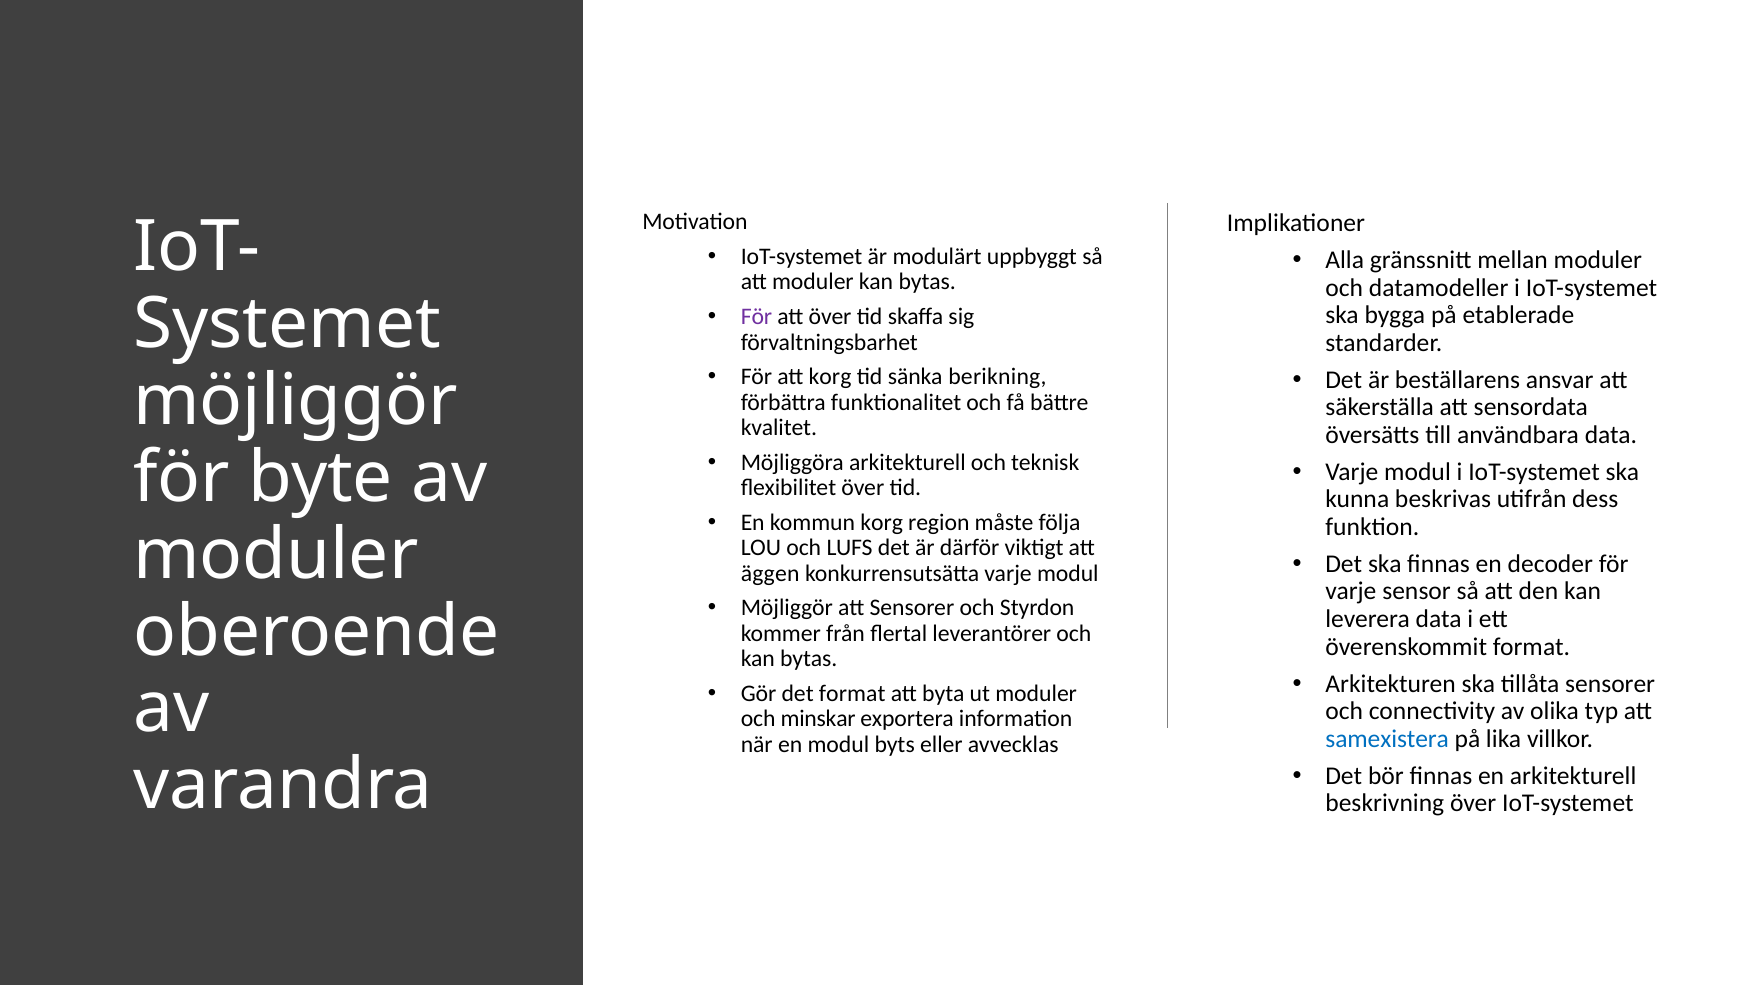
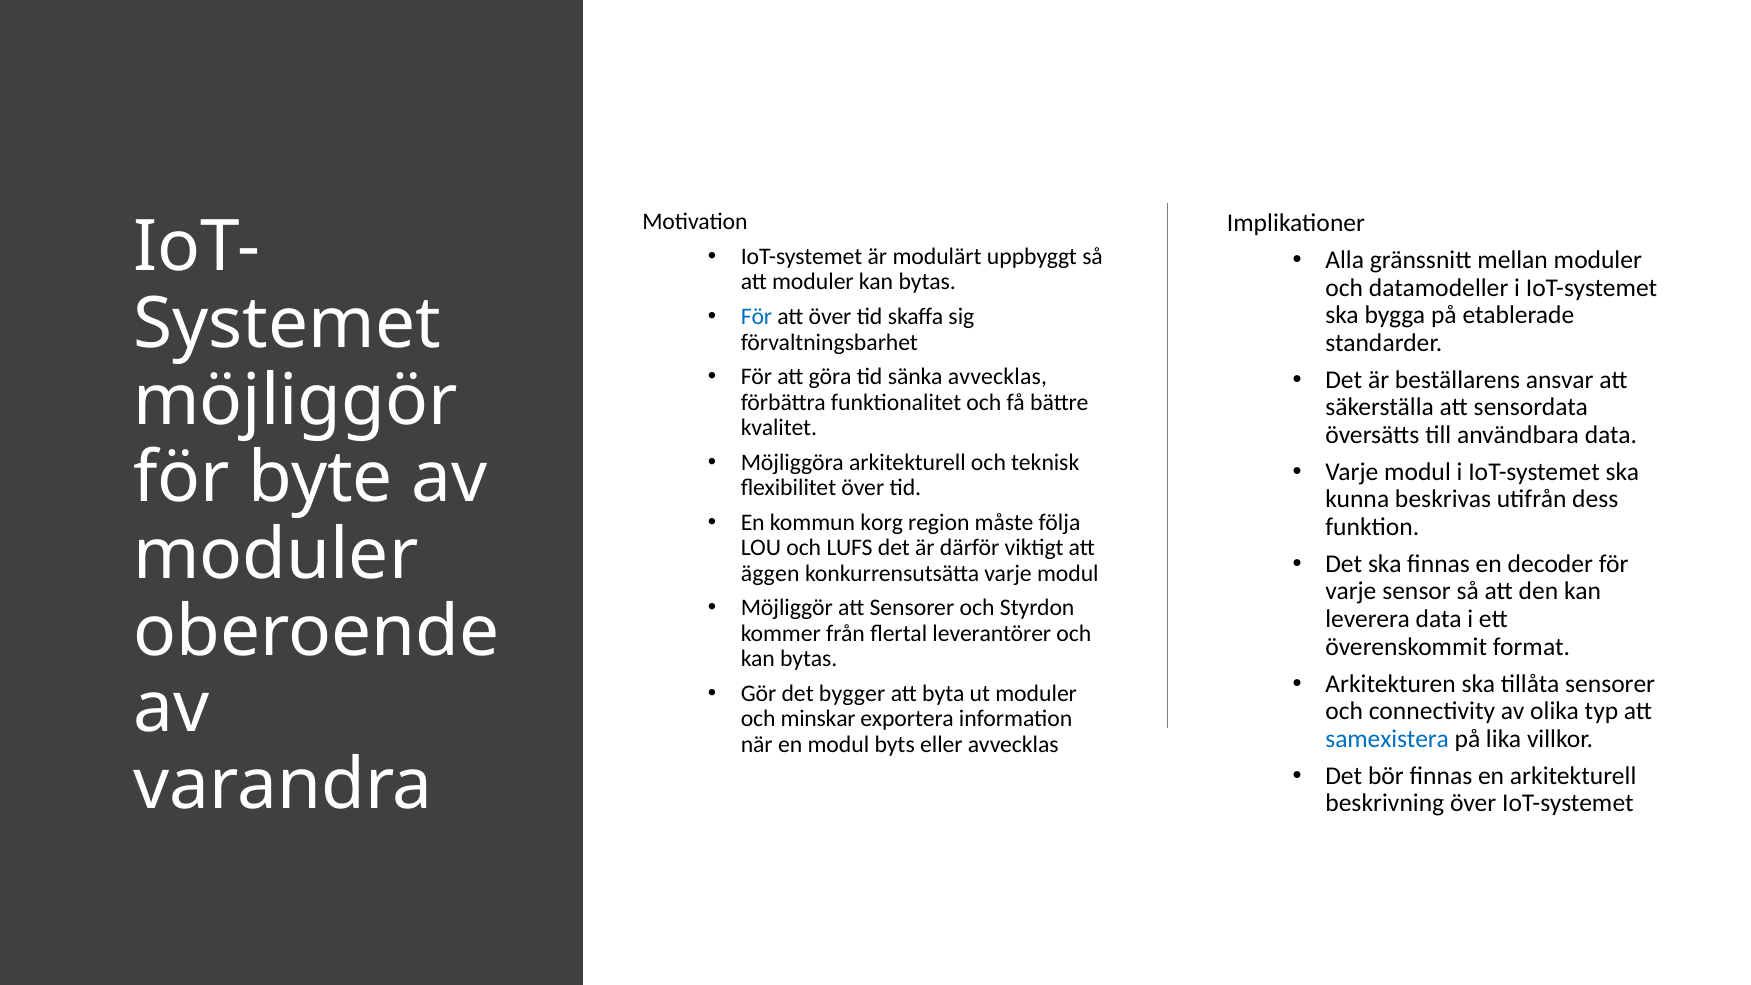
För colour: purple -> blue (756, 317)
att korg: korg -> göra (830, 377)
sänka berikning: berikning -> avvecklas (997, 377)
det format: format -> bygger (852, 694)
